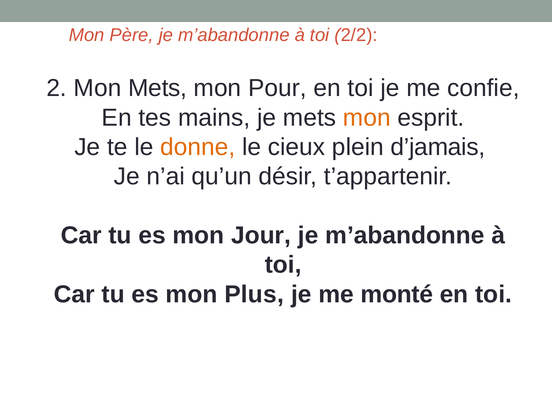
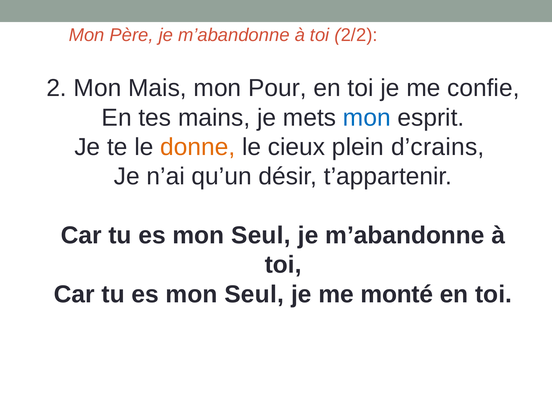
Mon Mets: Mets -> Mais (157, 88)
mon colour: orange -> blue (367, 118)
d’jamais: d’jamais -> d’crains (438, 147)
Jour: Jour -> Seul (261, 235)
Plus: Plus -> Seul (254, 294)
